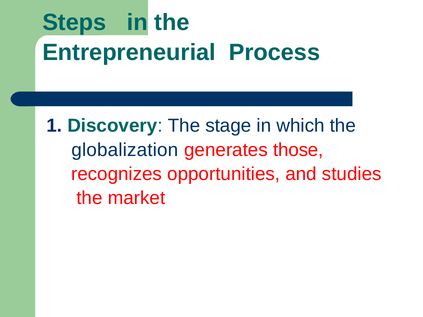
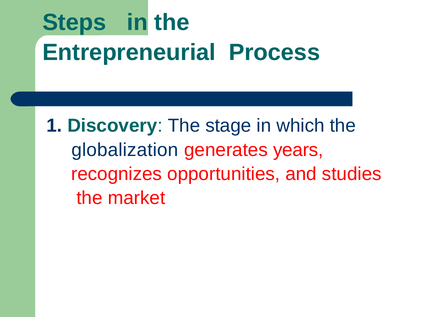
those: those -> years (298, 150)
